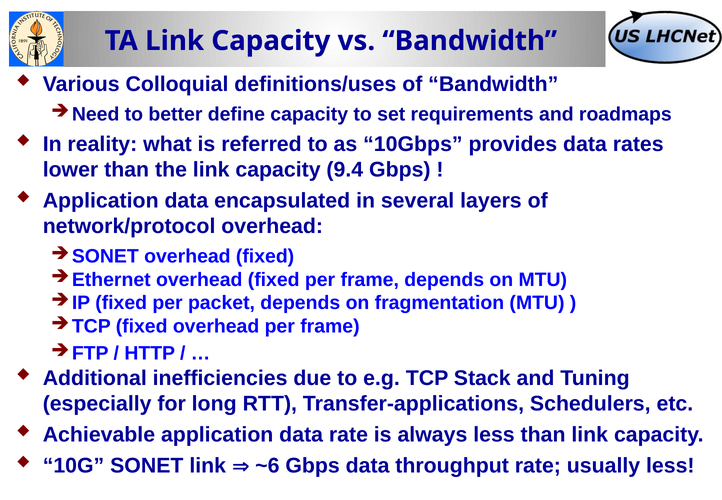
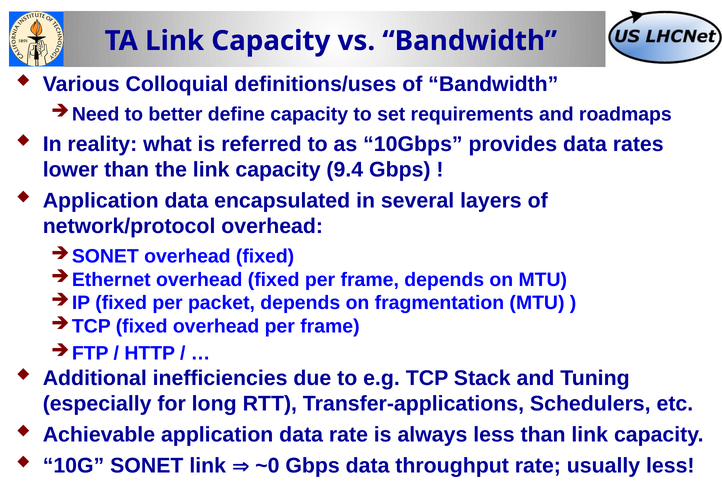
~6: ~6 -> ~0 (267, 466)
